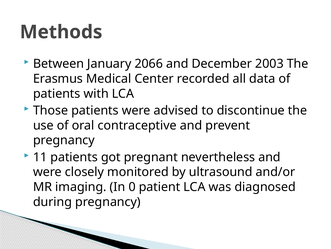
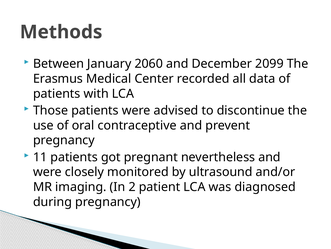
2066: 2066 -> 2060 (149, 64)
2003: 2003 -> 2099 (269, 64)
0: 0 -> 2 (132, 187)
